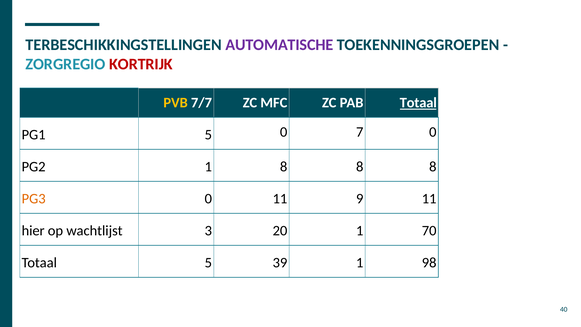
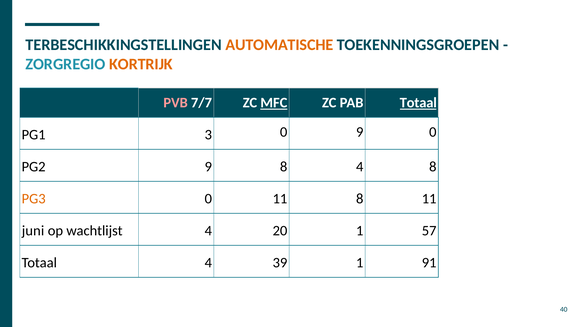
AUTOMATISCHE colour: purple -> orange (279, 45)
KORTRIJK colour: red -> orange (141, 64)
PVB colour: yellow -> pink (176, 103)
MFC underline: none -> present (274, 103)
PG1 5: 5 -> 3 (208, 135)
0 7: 7 -> 9 (360, 132)
PG2 1: 1 -> 9 (208, 167)
8: 8 -> 4 (360, 167)
11 9: 9 -> 8 (360, 199)
hier: hier -> juni (33, 231)
wachtlijst 3: 3 -> 4 (208, 231)
70: 70 -> 57 (429, 231)
Totaal 5: 5 -> 4 (208, 263)
98: 98 -> 91 (429, 263)
